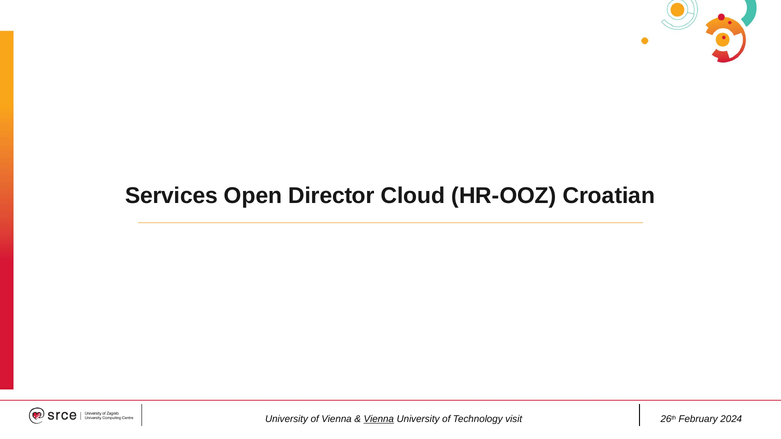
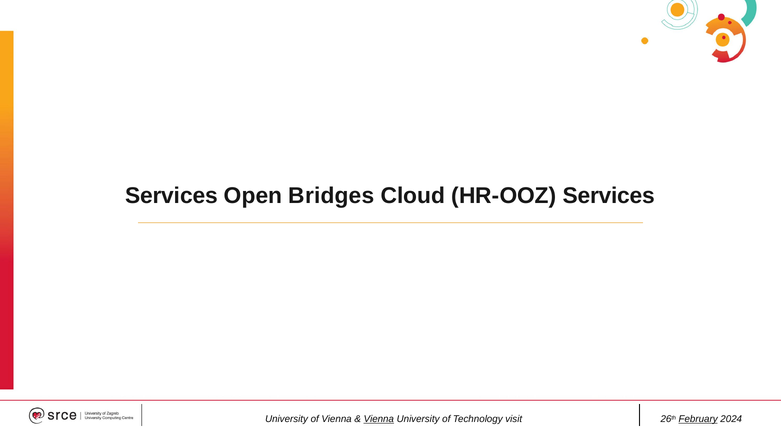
Director: Director -> Bridges (331, 196)
HR-OOZ Croatian: Croatian -> Services (609, 196)
February underline: none -> present (698, 420)
